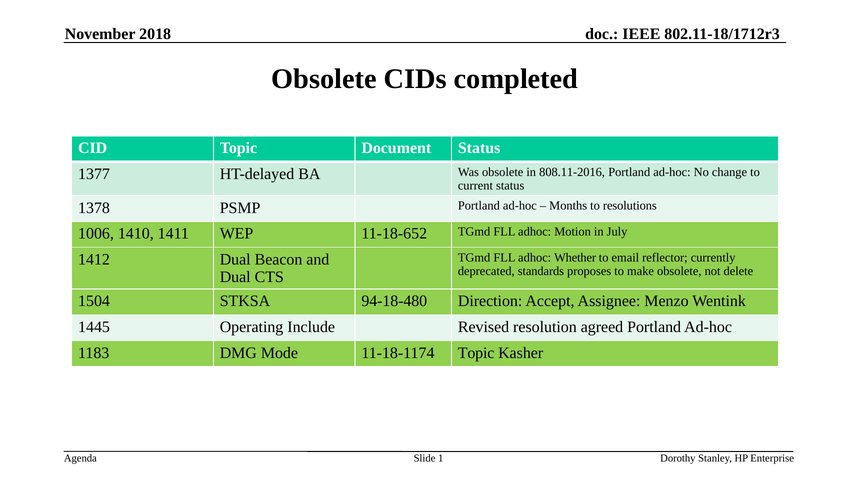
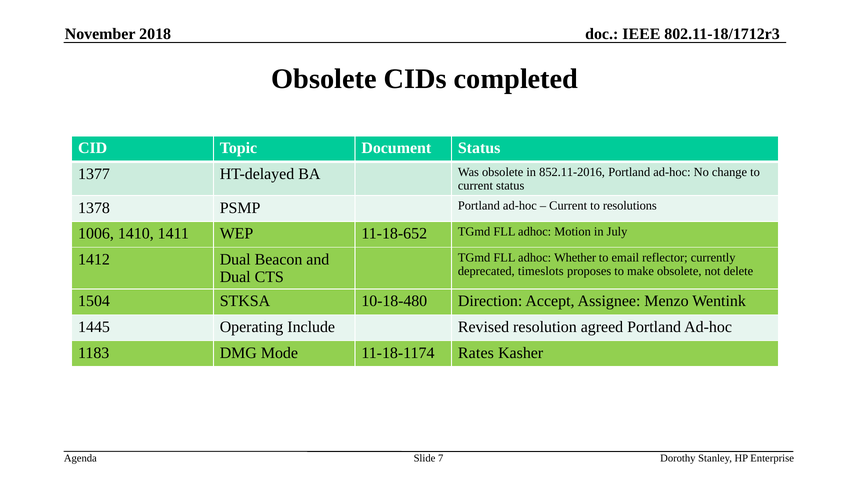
808.11-2016: 808.11-2016 -> 852.11-2016 (572, 172)
Months: Months -> Current (568, 206)
standards: standards -> timeslots (541, 271)
94-18-480: 94-18-480 -> 10-18-480 (394, 301)
11-18-1174 Topic: Topic -> Rates (476, 353)
1: 1 -> 7 (441, 459)
